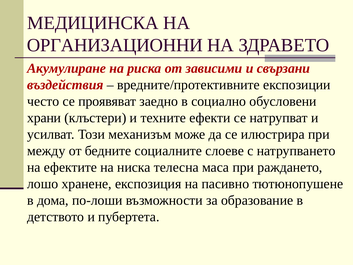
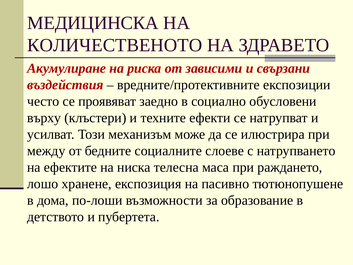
ОРГАНИЗАЦИОННИ: ОРГАНИЗАЦИОННИ -> КОЛИЧЕСТВЕНОТО (115, 45)
храни: храни -> върху (44, 118)
